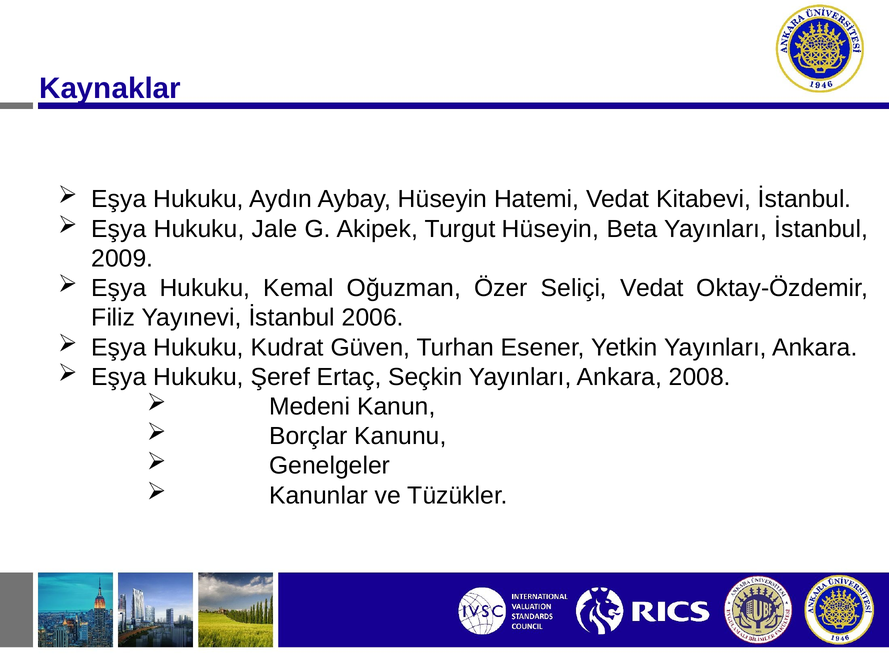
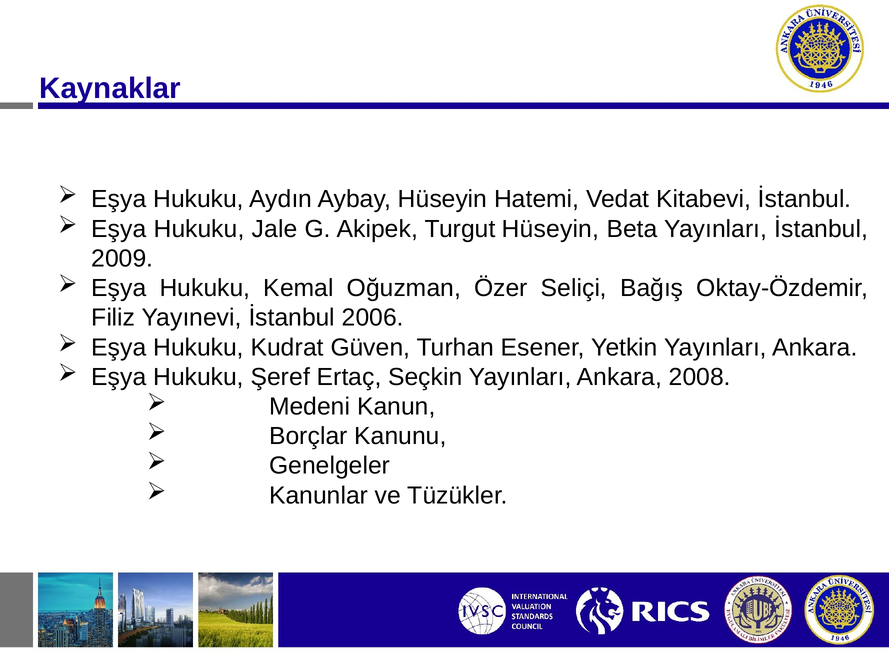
Seliçi Vedat: Vedat -> Bağış (652, 288)
